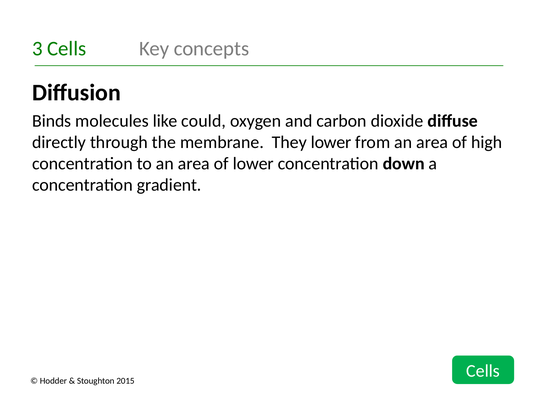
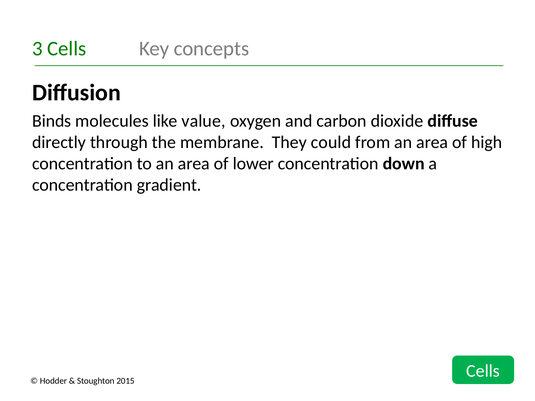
could: could -> value (204, 121)
They lower: lower -> could (331, 142)
